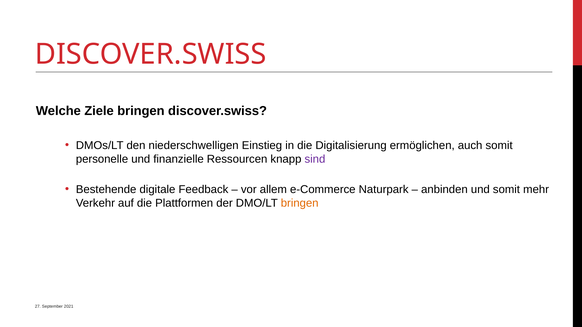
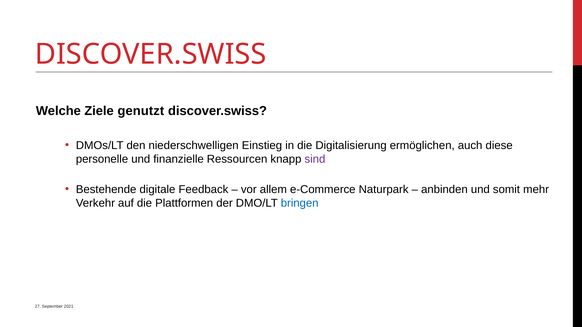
Ziele bringen: bringen -> genutzt (141, 111)
auch somit: somit -> diese (499, 146)
bringen colour: orange -> blue (300, 203)
